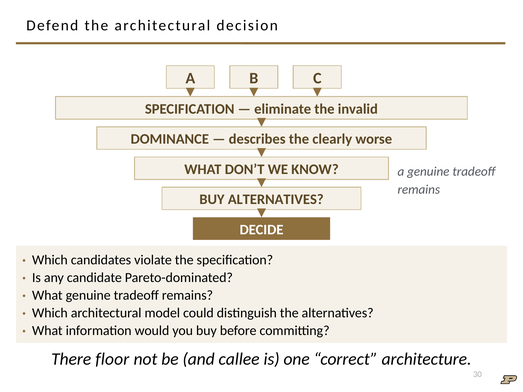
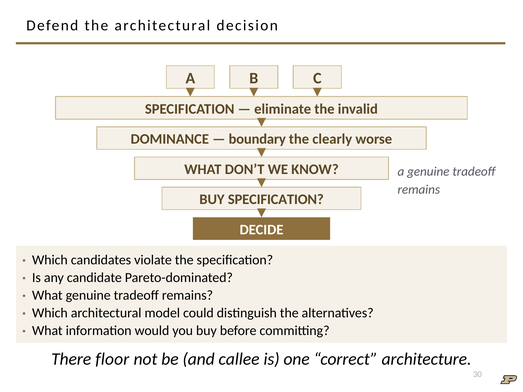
describes: describes -> boundary (257, 139)
BUY ALTERNATIVES: ALTERNATIVES -> SPECIFICATION (276, 200)
